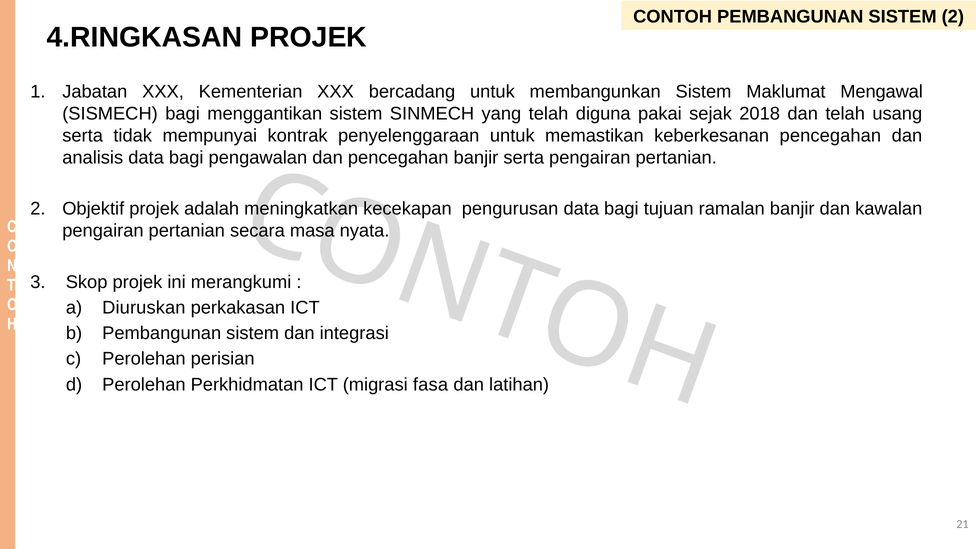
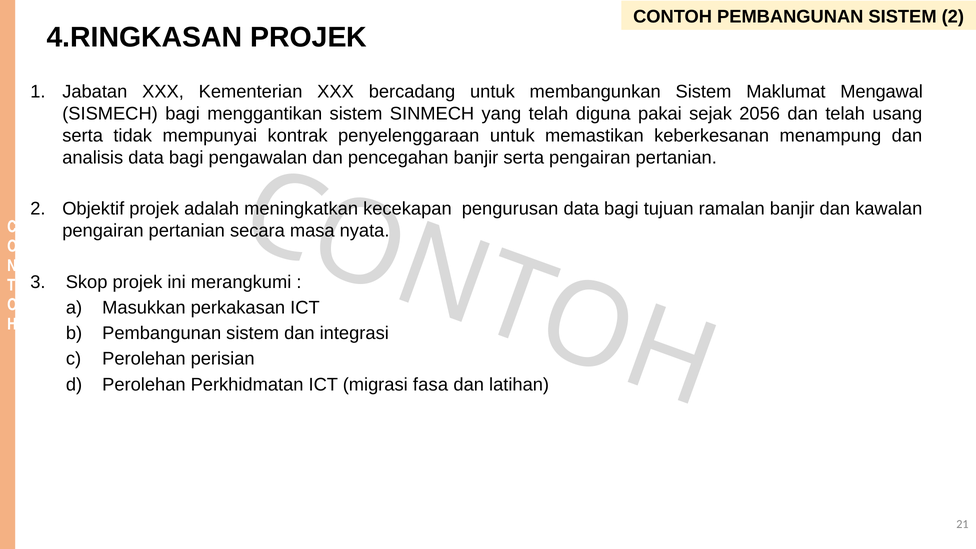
2018: 2018 -> 2056 (760, 114)
keberkesanan pencegahan: pencegahan -> menampung (830, 136)
Diuruskan: Diuruskan -> Masukkan (144, 308)
